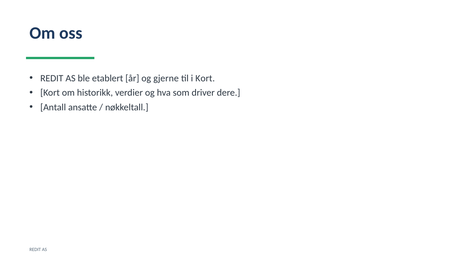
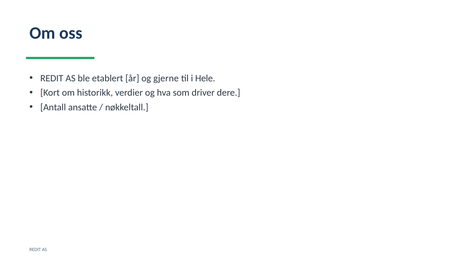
i Kort: Kort -> Hele (205, 78)
